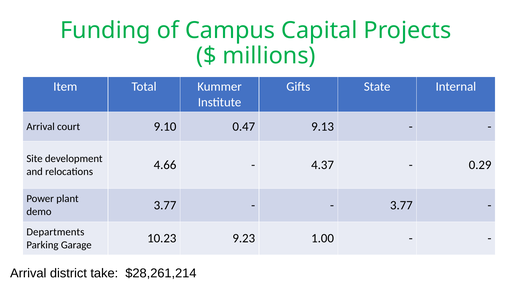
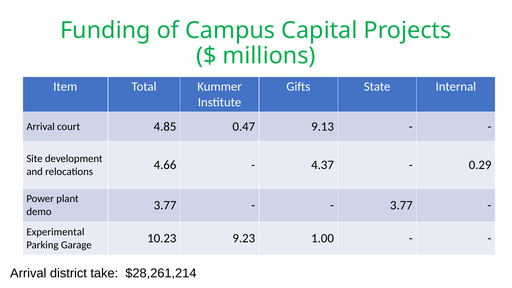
9.10: 9.10 -> 4.85 (165, 127)
Departments: Departments -> Experimental (55, 232)
